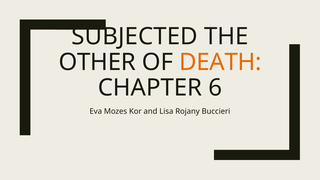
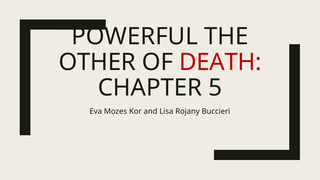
SUBJECTED: SUBJECTED -> POWERFUL (135, 36)
DEATH colour: orange -> red (220, 62)
6: 6 -> 5 (215, 88)
